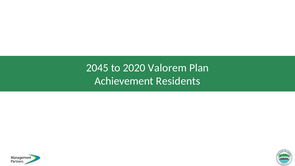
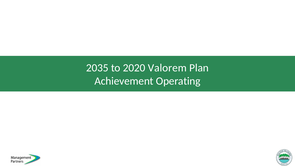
2045: 2045 -> 2035 (97, 68)
Residents: Residents -> Operating (178, 81)
